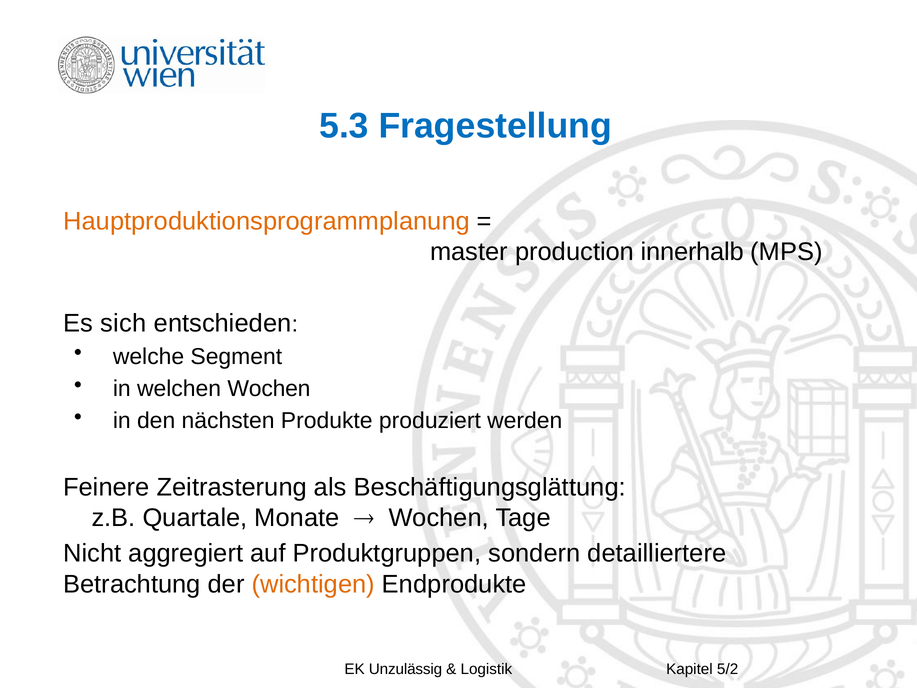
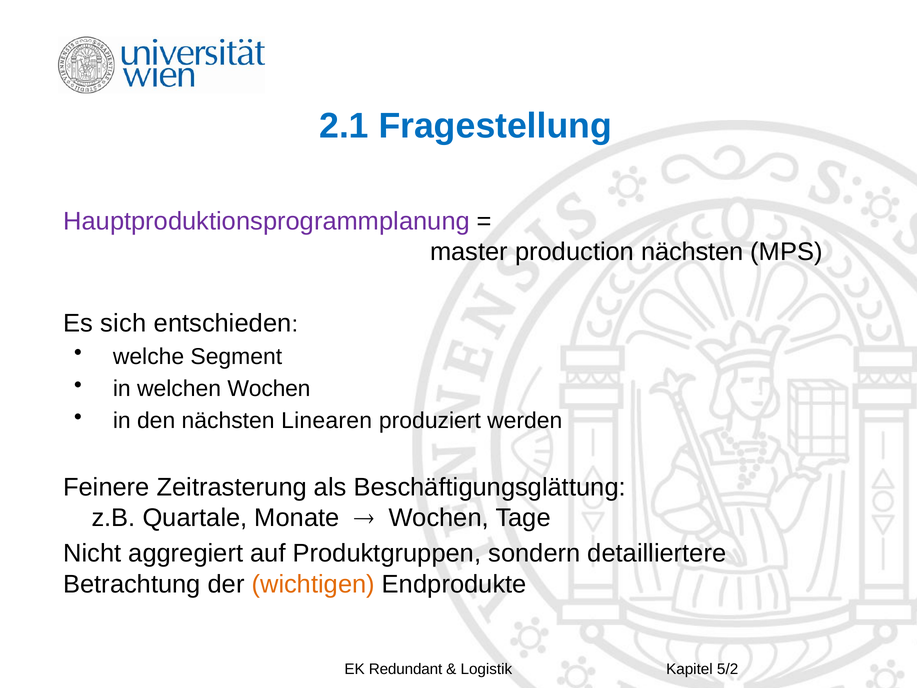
5.3: 5.3 -> 2.1 (344, 126)
Hauptproduktionsprogrammplanung colour: orange -> purple (267, 221)
production innerhalb: innerhalb -> nächsten (692, 252)
Produkte: Produkte -> Linearen (327, 421)
Unzulässig: Unzulässig -> Redundant (406, 669)
